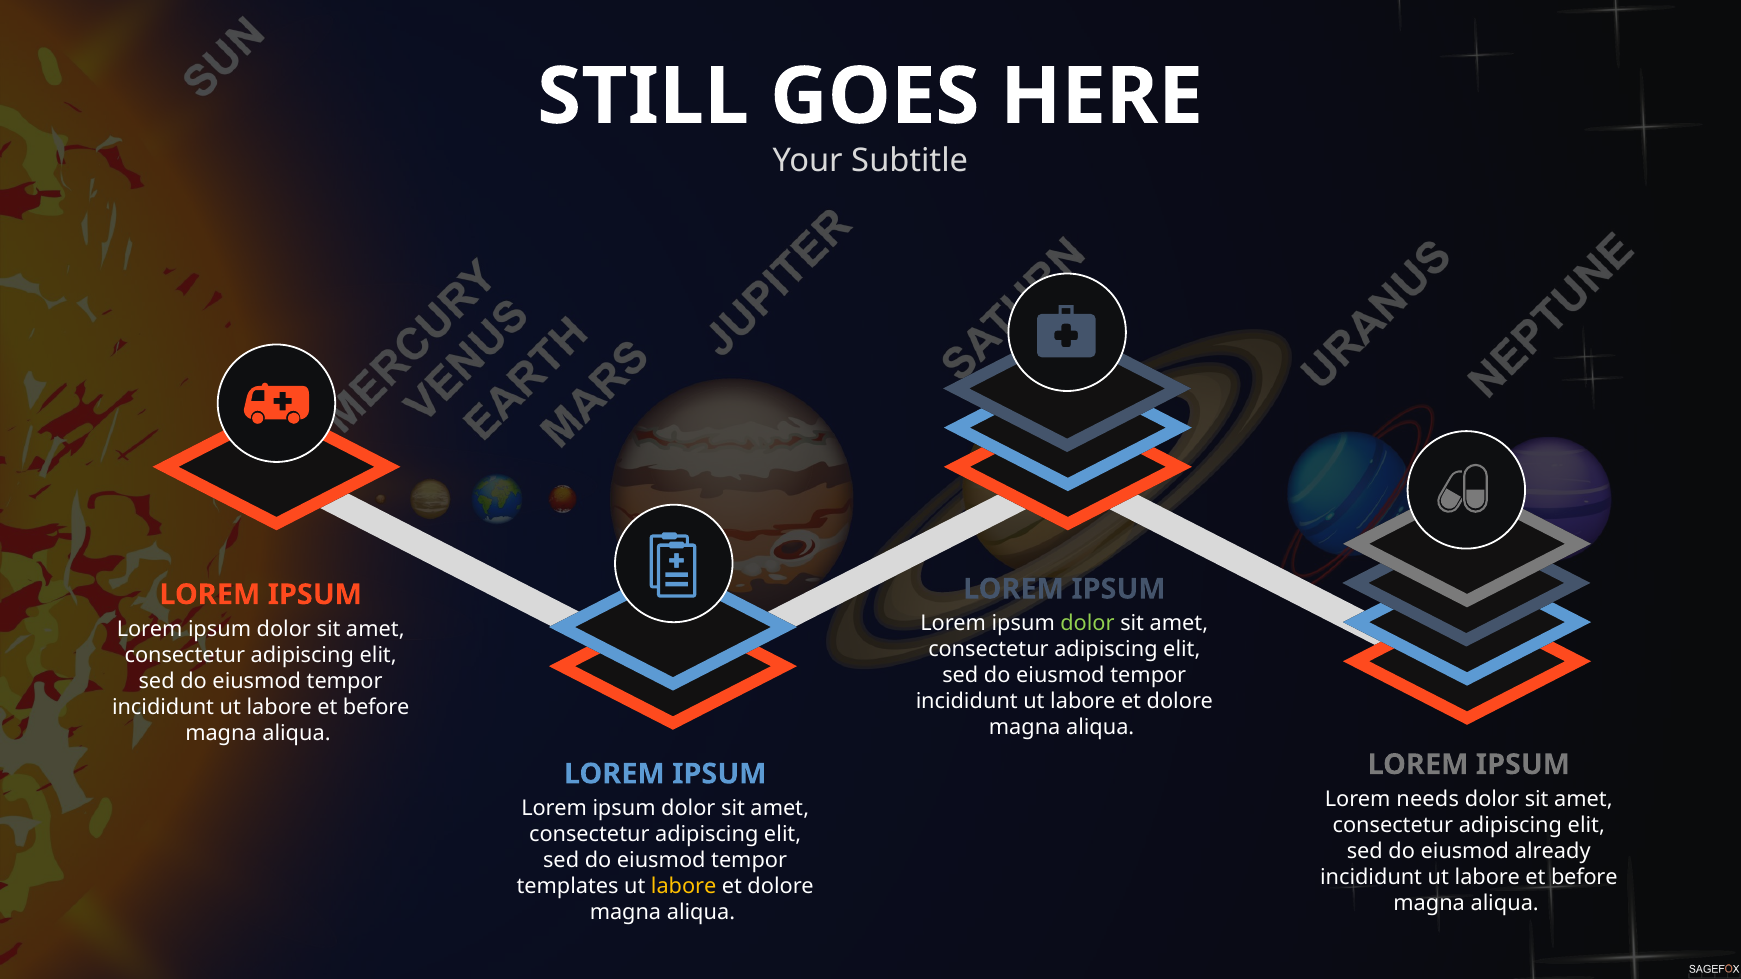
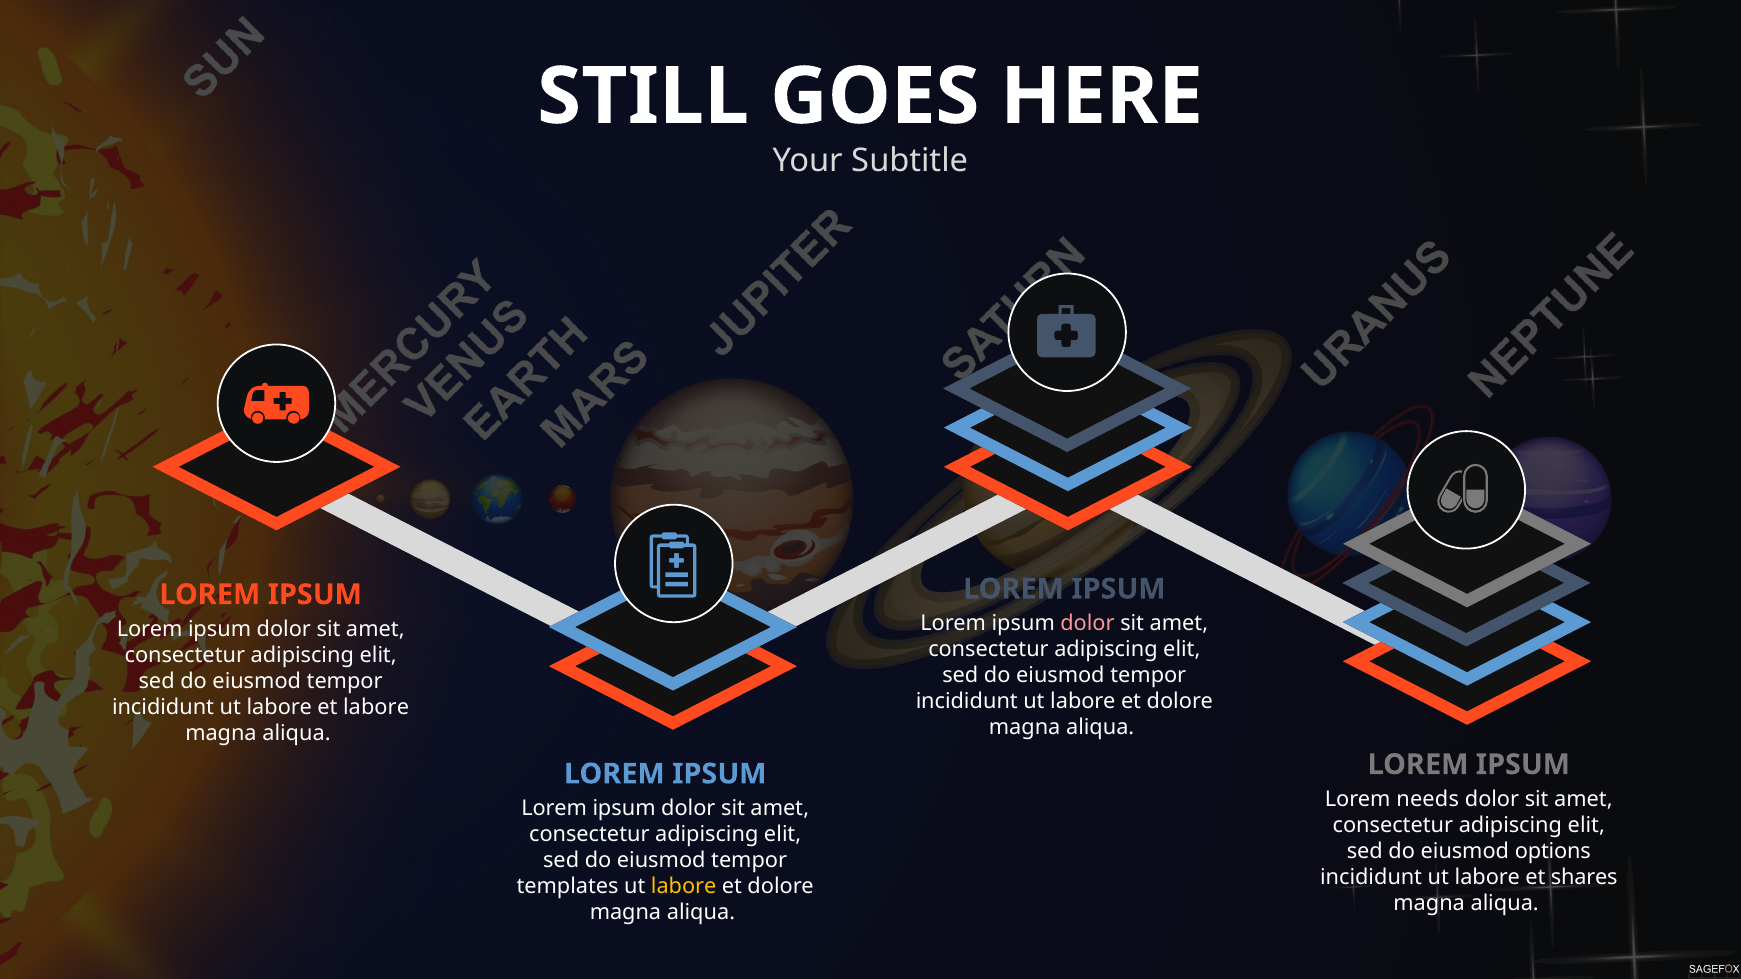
dolor colour: light green -> pink (1087, 623)
before: before -> labore (376, 707)
already: already -> options (1553, 851)
before: before -> shares (1584, 877)
